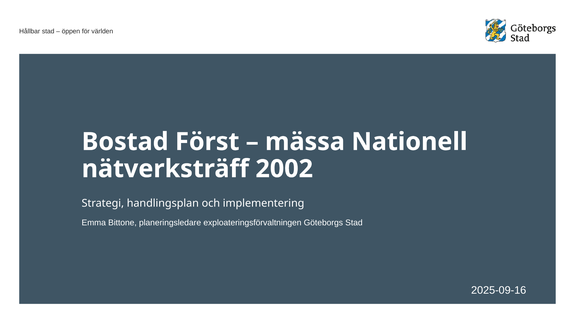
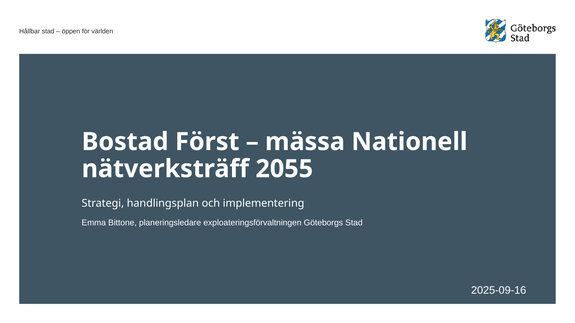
2002: 2002 -> 2055 (284, 169)
